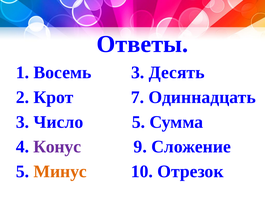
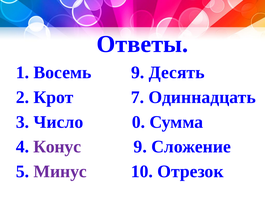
Восемь 3: 3 -> 9 (138, 72)
Число 5: 5 -> 0 (138, 122)
Минус colour: orange -> purple (60, 171)
